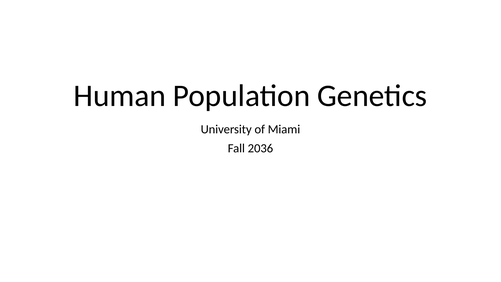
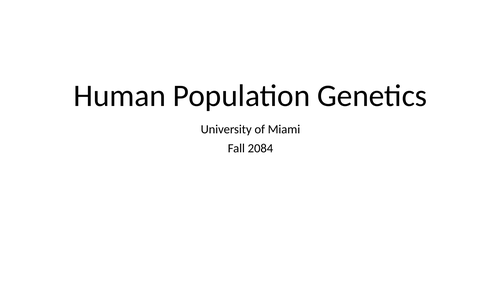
2036: 2036 -> 2084 (260, 148)
